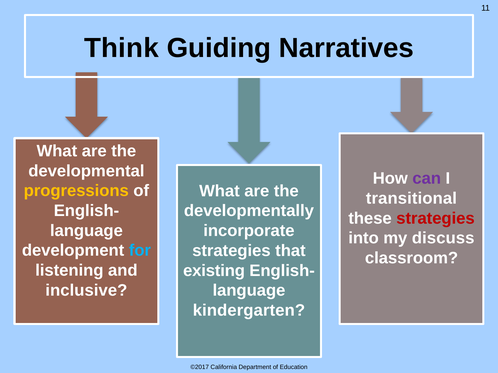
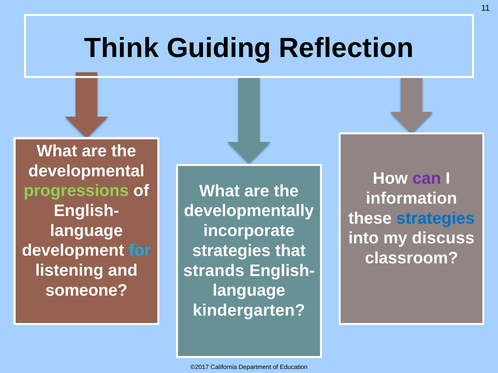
Narratives: Narratives -> Reflection (346, 48)
progressions colour: yellow -> light green (76, 191)
transitional: transitional -> information (411, 199)
strategies colour: red -> blue (435, 219)
existing: existing -> strands (214, 271)
inclusive: inclusive -> someone (86, 291)
